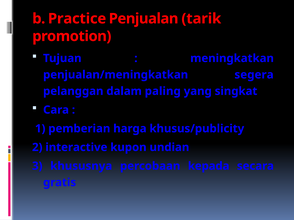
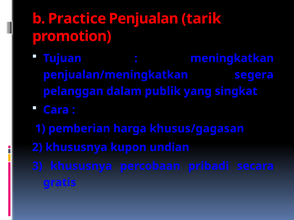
paling: paling -> publik (163, 91)
khusus/publicity: khusus/publicity -> khusus/gagasan (197, 129)
2 interactive: interactive -> khususnya (76, 148)
kepada: kepada -> pribadi (209, 166)
